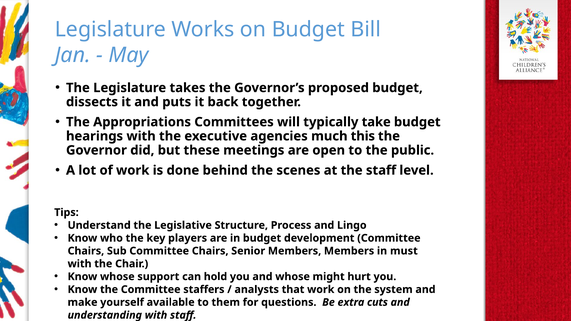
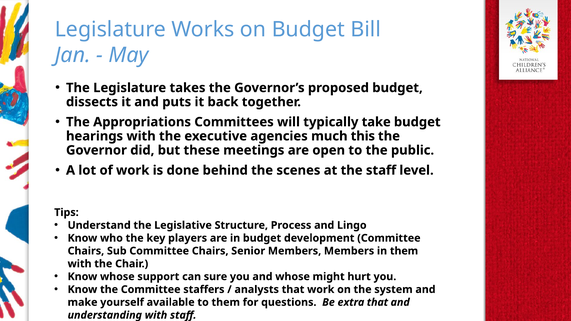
in must: must -> them (404, 251)
hold: hold -> sure (215, 277)
extra cuts: cuts -> that (377, 302)
